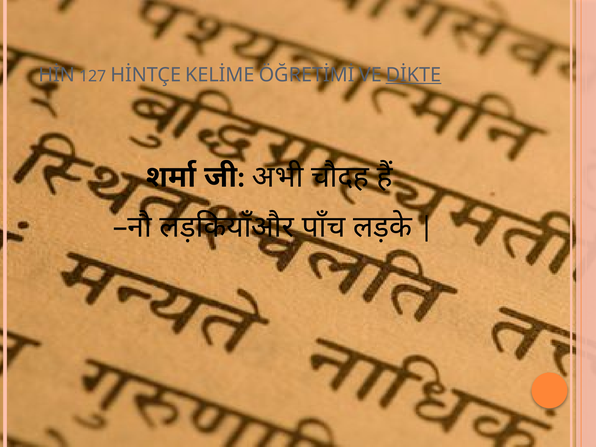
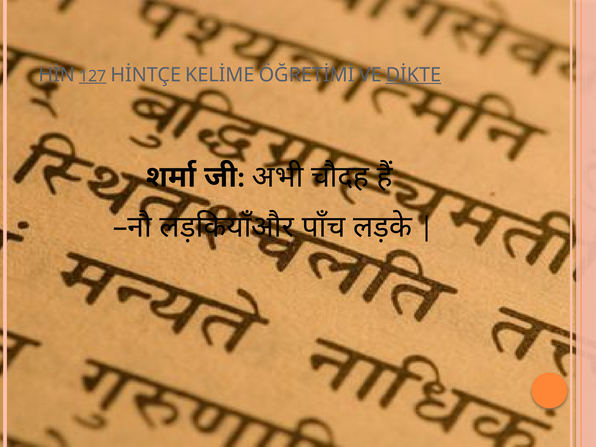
127 underline: none -> present (93, 76)
